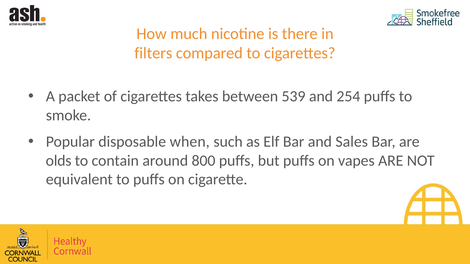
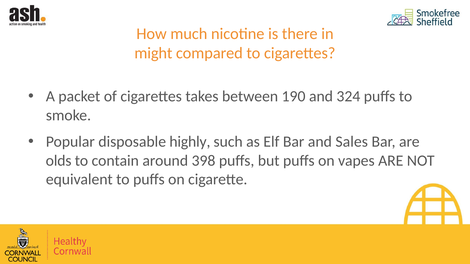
filters: filters -> might (153, 53)
539: 539 -> 190 (294, 97)
254: 254 -> 324 (348, 97)
when: when -> highly (190, 142)
800: 800 -> 398 (203, 161)
